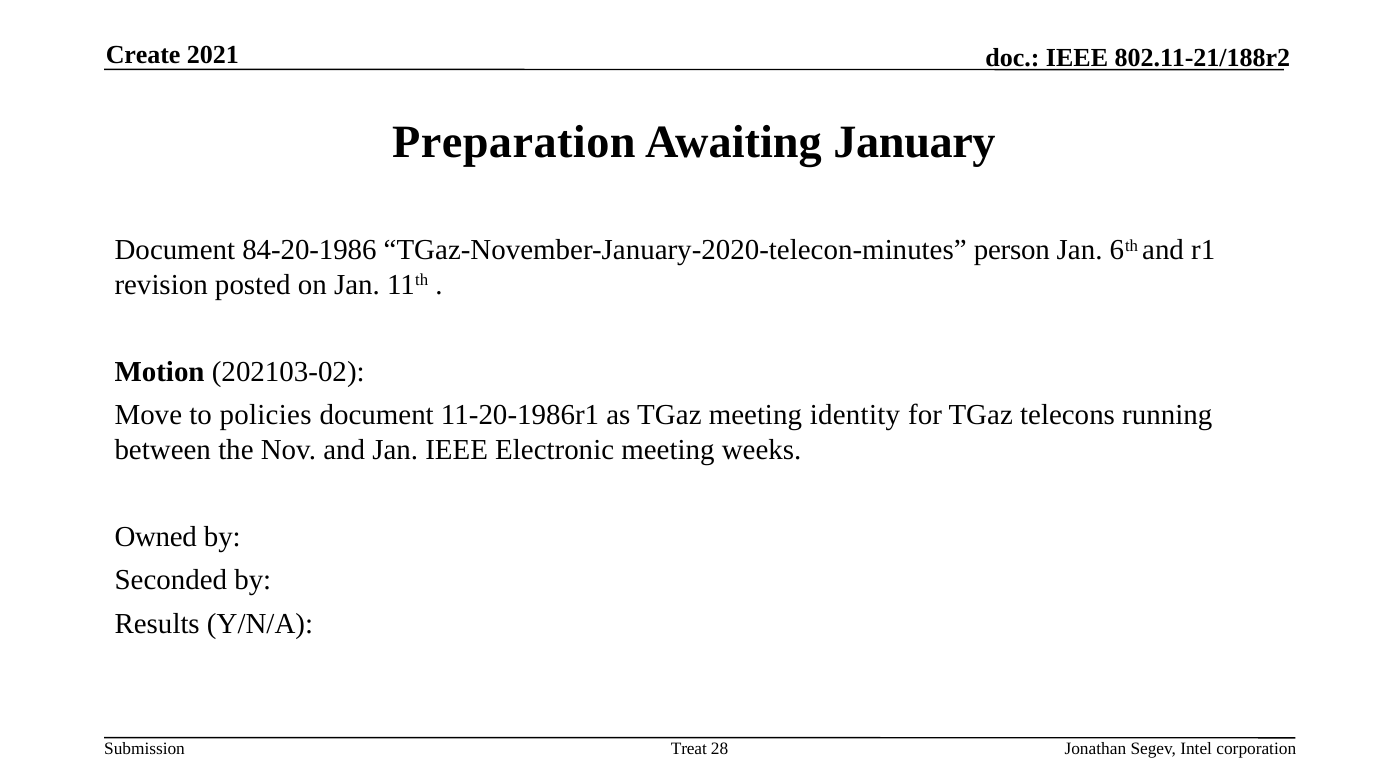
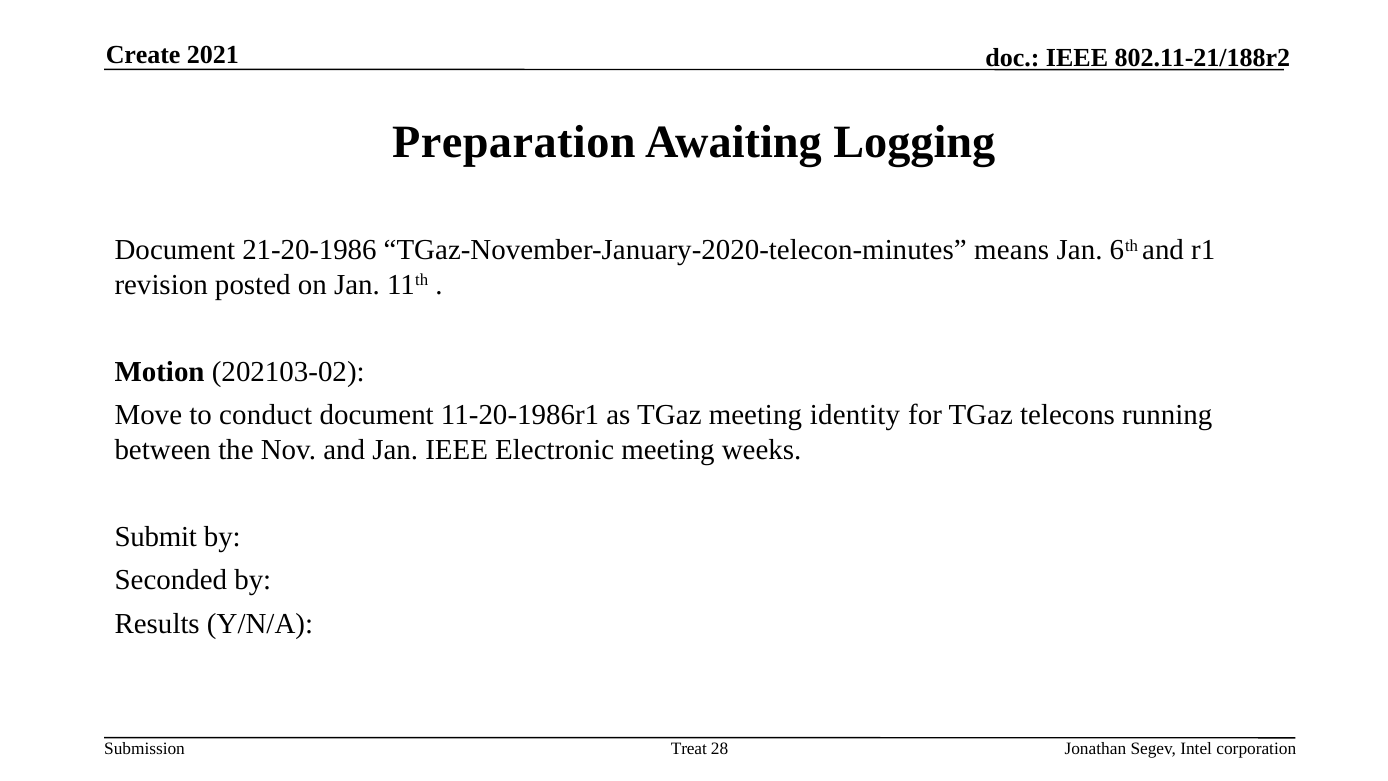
January: January -> Logging (914, 142)
84-20-1986: 84-20-1986 -> 21-20-1986 (309, 250)
person: person -> means (1012, 250)
policies: policies -> conduct (266, 415)
Owned: Owned -> Submit (156, 537)
